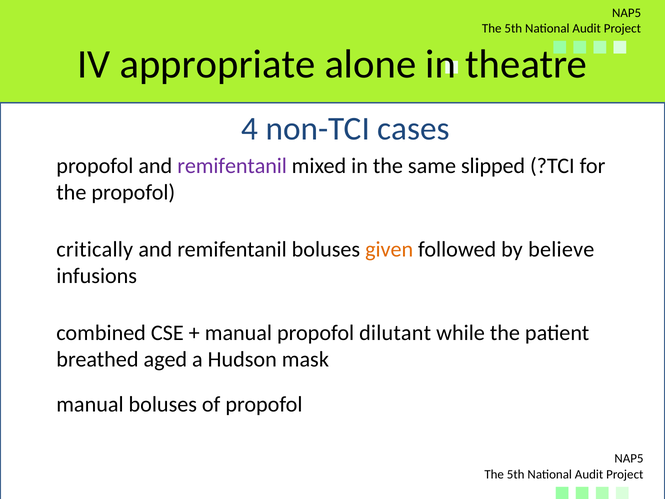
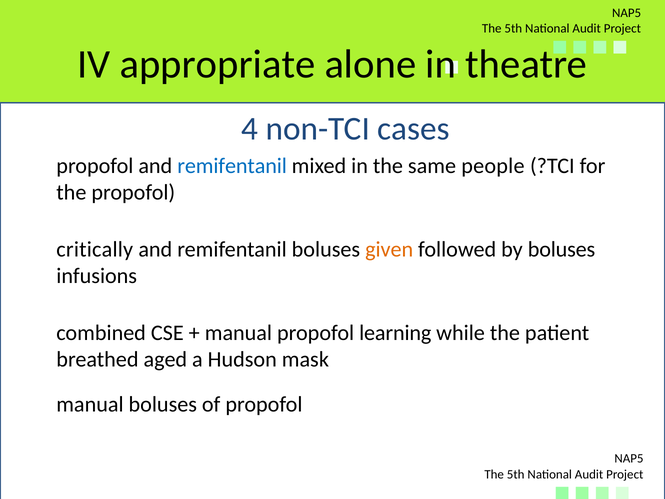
remifentanil colour: purple -> blue (232, 166)
slipped: slipped -> people (493, 166)
by believe: believe -> boluses (561, 249)
dilutant: dilutant -> learning (395, 333)
